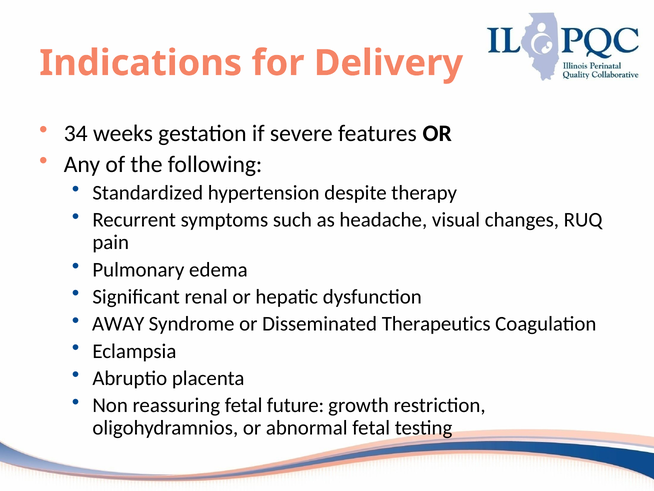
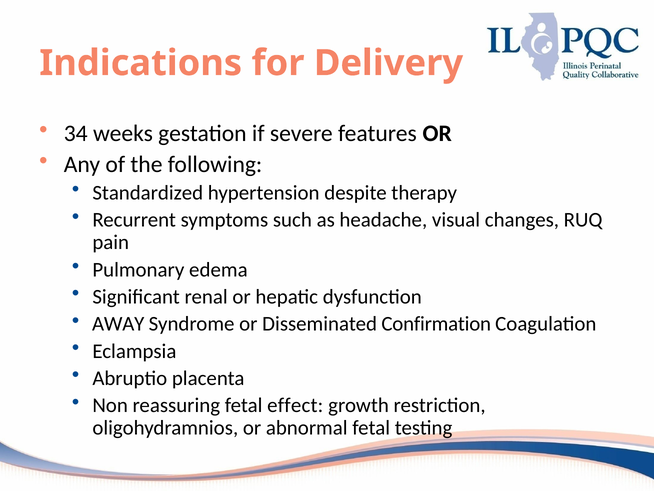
Therapeutics: Therapeutics -> Confirmation (436, 324)
future: future -> effect (295, 405)
